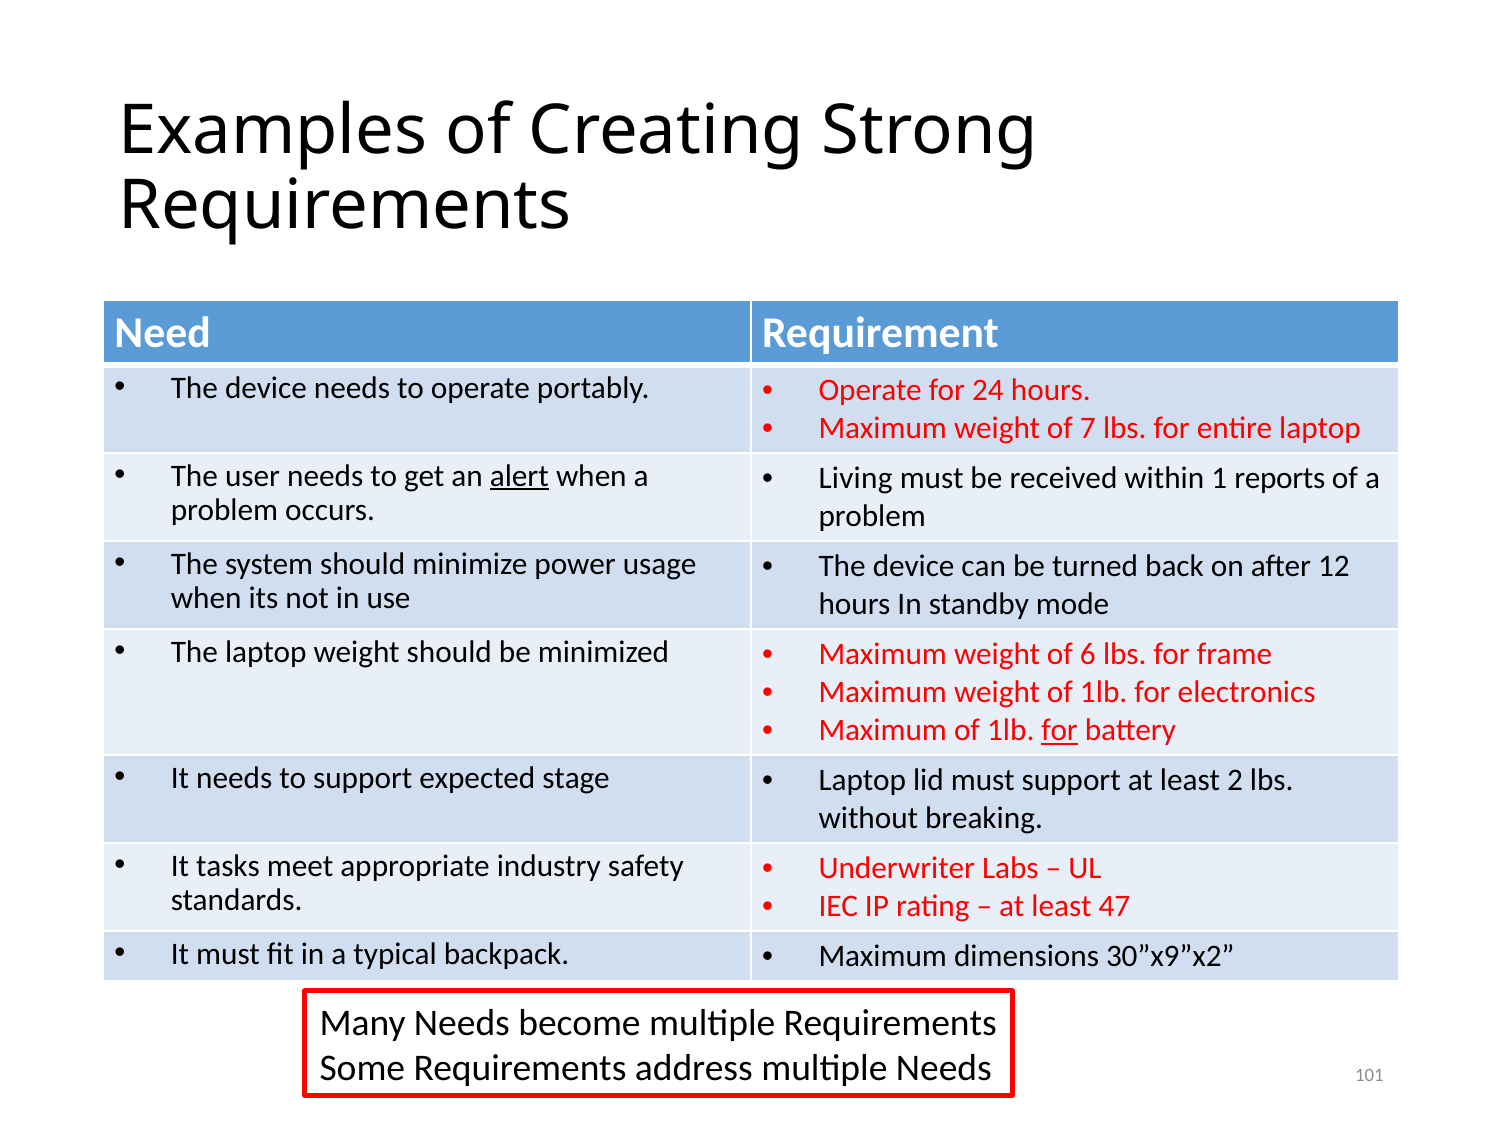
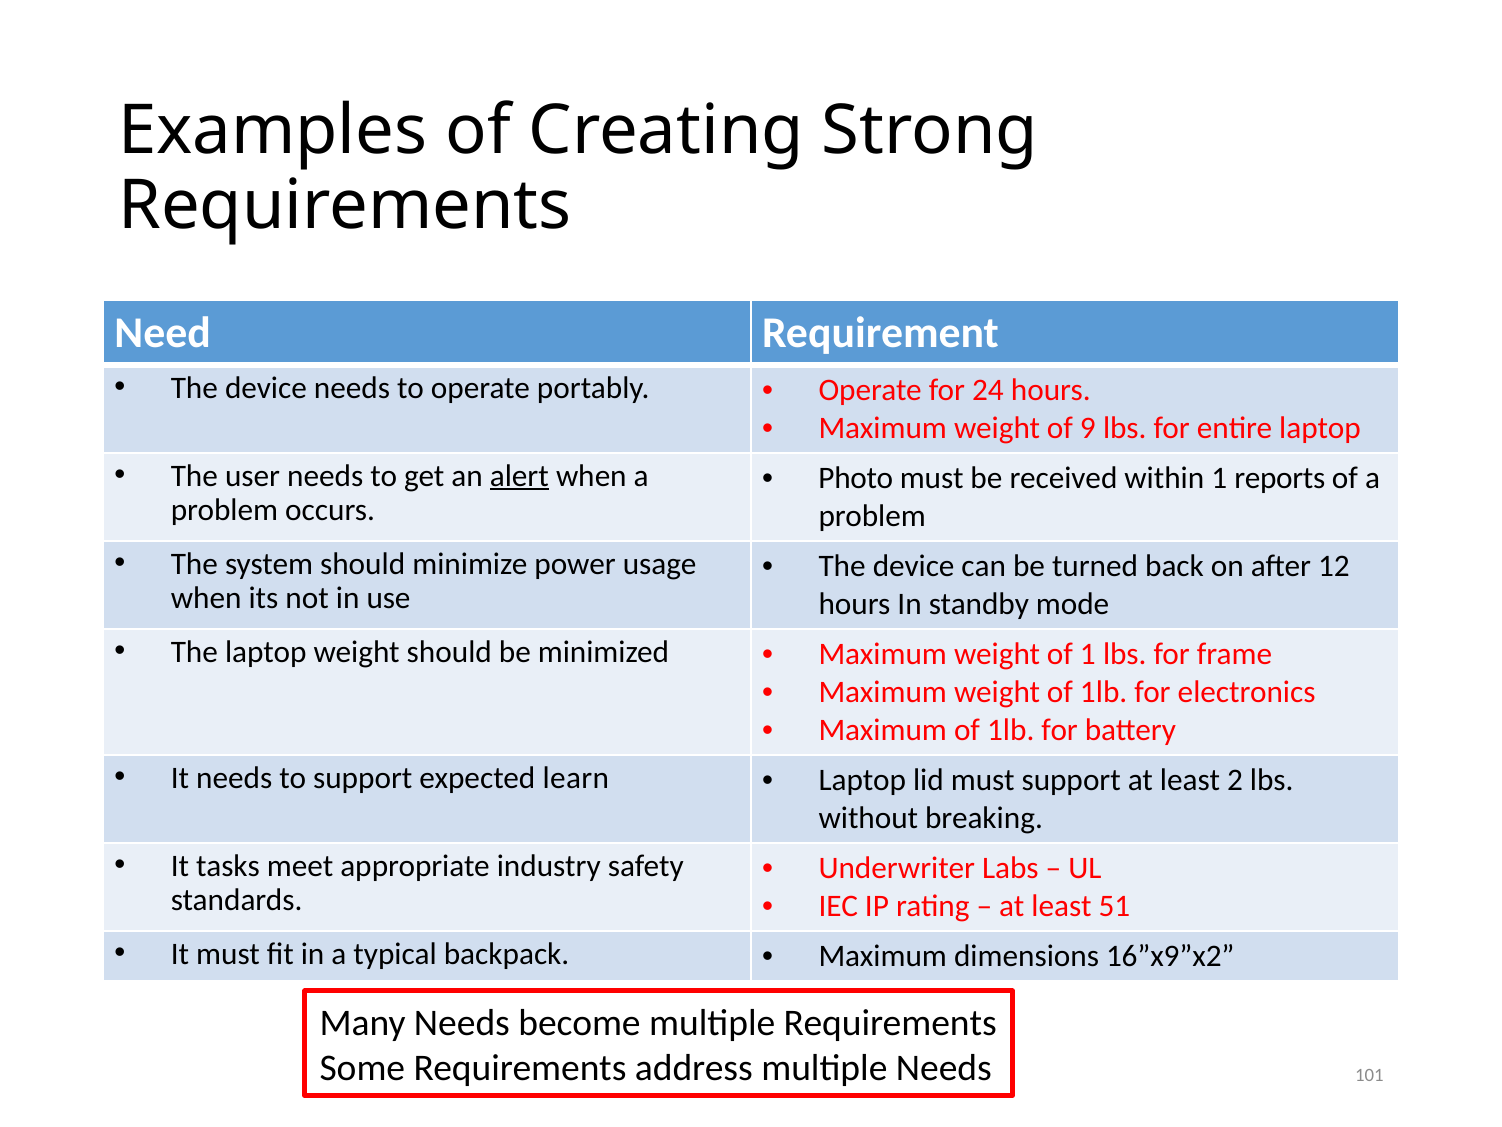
7: 7 -> 9 (1088, 428)
Living: Living -> Photo (856, 478)
of 6: 6 -> 1 (1088, 654)
for underline: present -> none (1060, 730)
stage: stage -> learn (576, 778)
47: 47 -> 51 (1114, 906)
30”x9”x2: 30”x9”x2 -> 16”x9”x2 (1170, 956)
